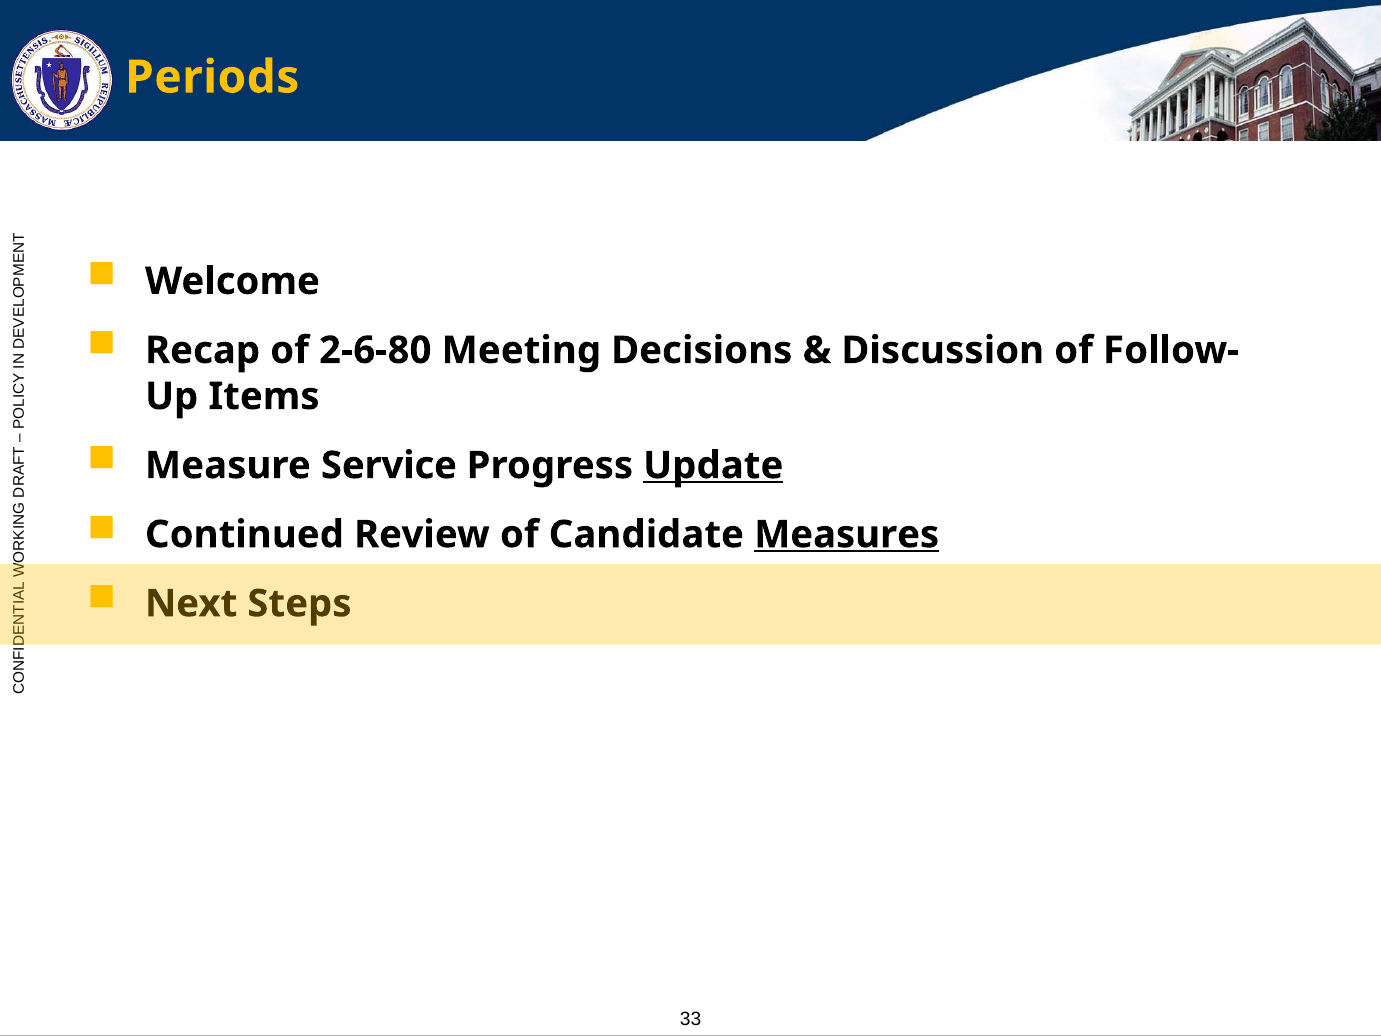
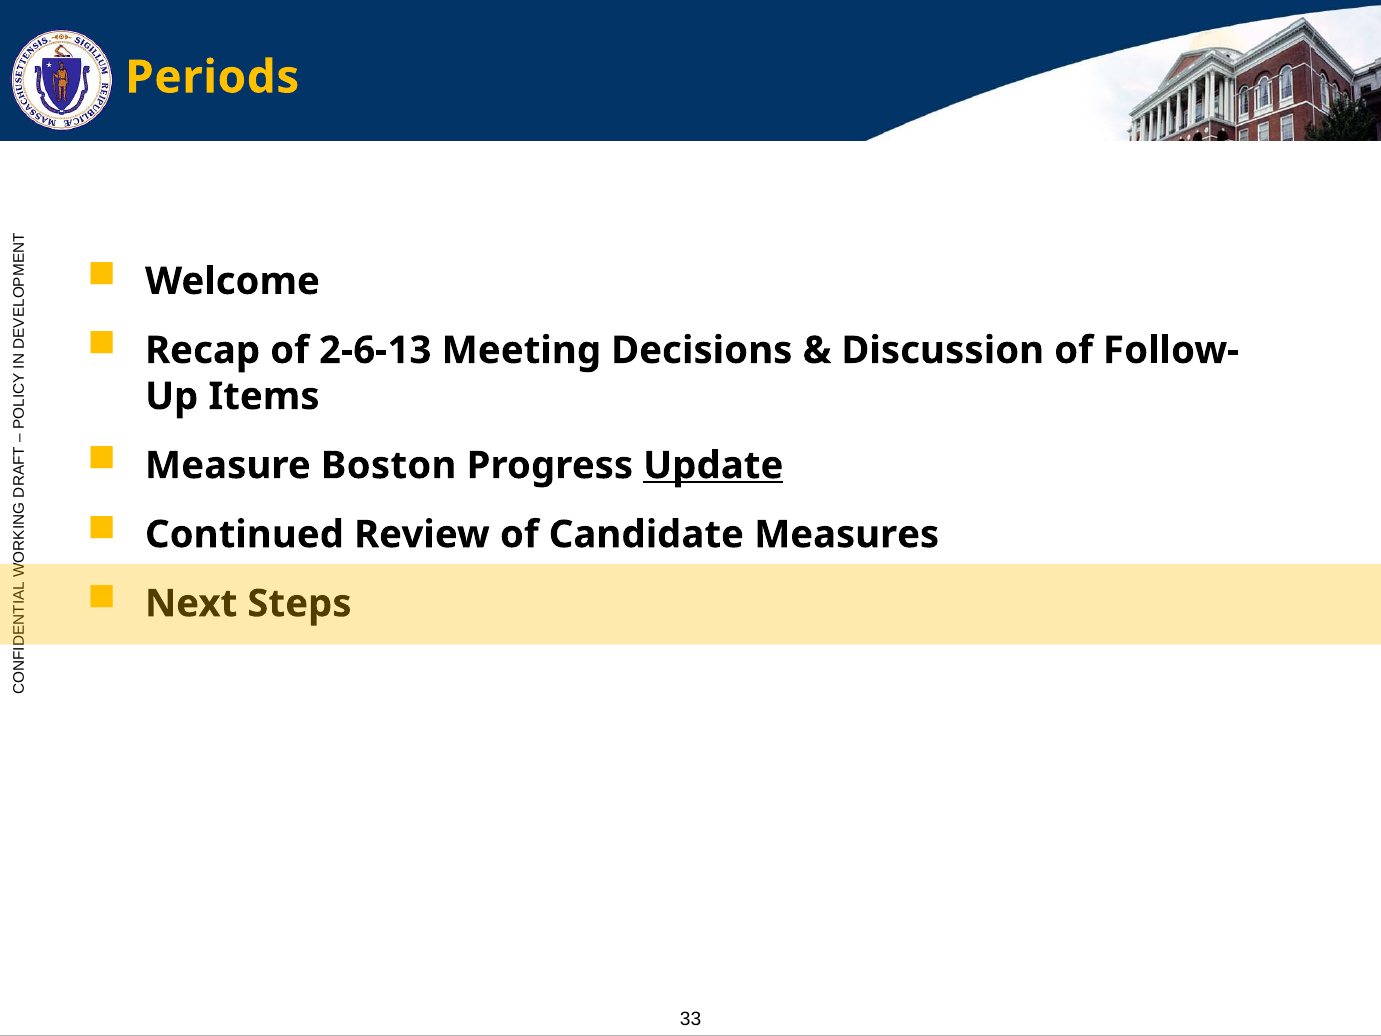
2-6-80: 2-6-80 -> 2-6-13 (375, 350)
Service: Service -> Boston (389, 465)
Measures underline: present -> none (847, 534)
